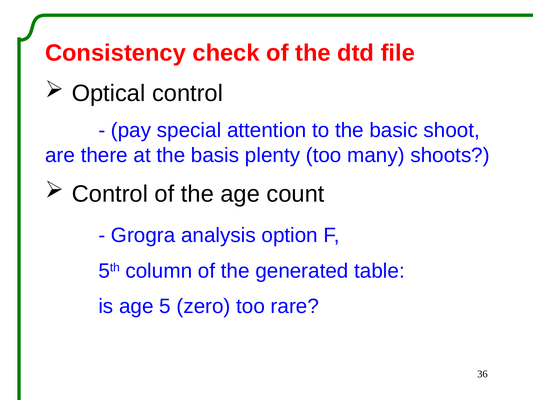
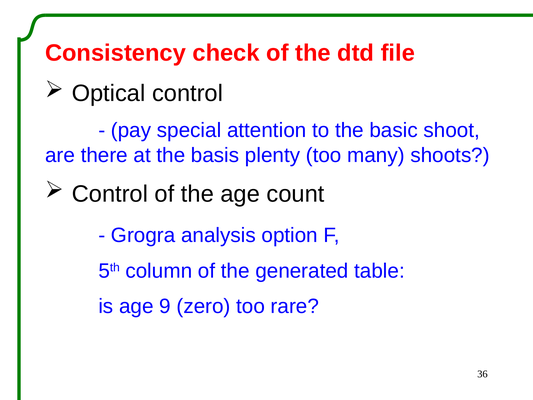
5: 5 -> 9 (165, 306)
